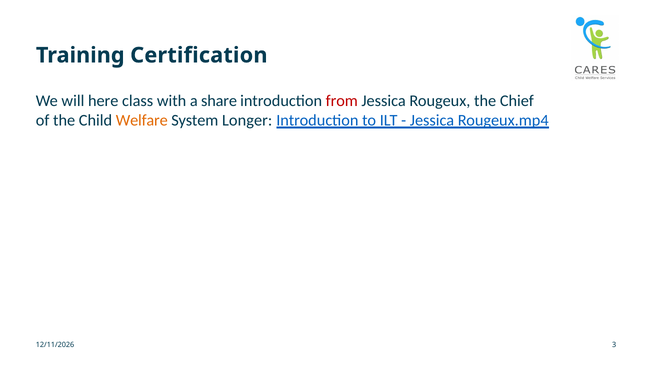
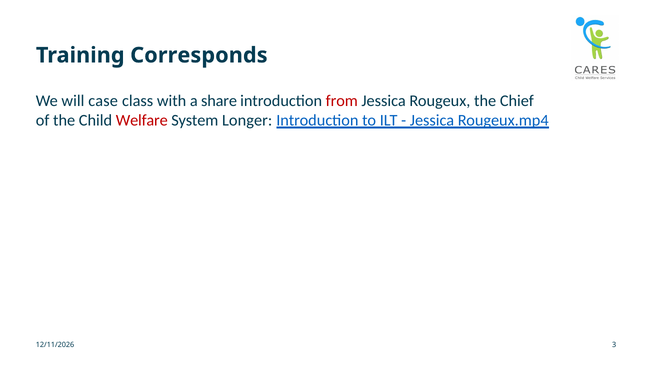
Certification: Certification -> Corresponds (199, 55)
here: here -> case (103, 101)
Welfare colour: orange -> red (142, 120)
